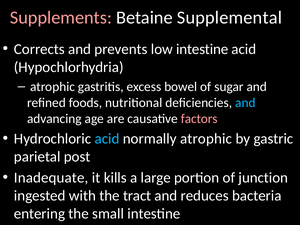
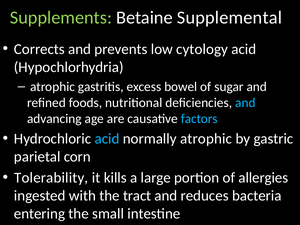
Supplements colour: pink -> light green (61, 18)
low intestine: intestine -> cytology (202, 49)
factors colour: pink -> light blue (199, 119)
post: post -> corn (77, 157)
Inadequate: Inadequate -> Tolerability (51, 178)
junction: junction -> allergies (263, 178)
